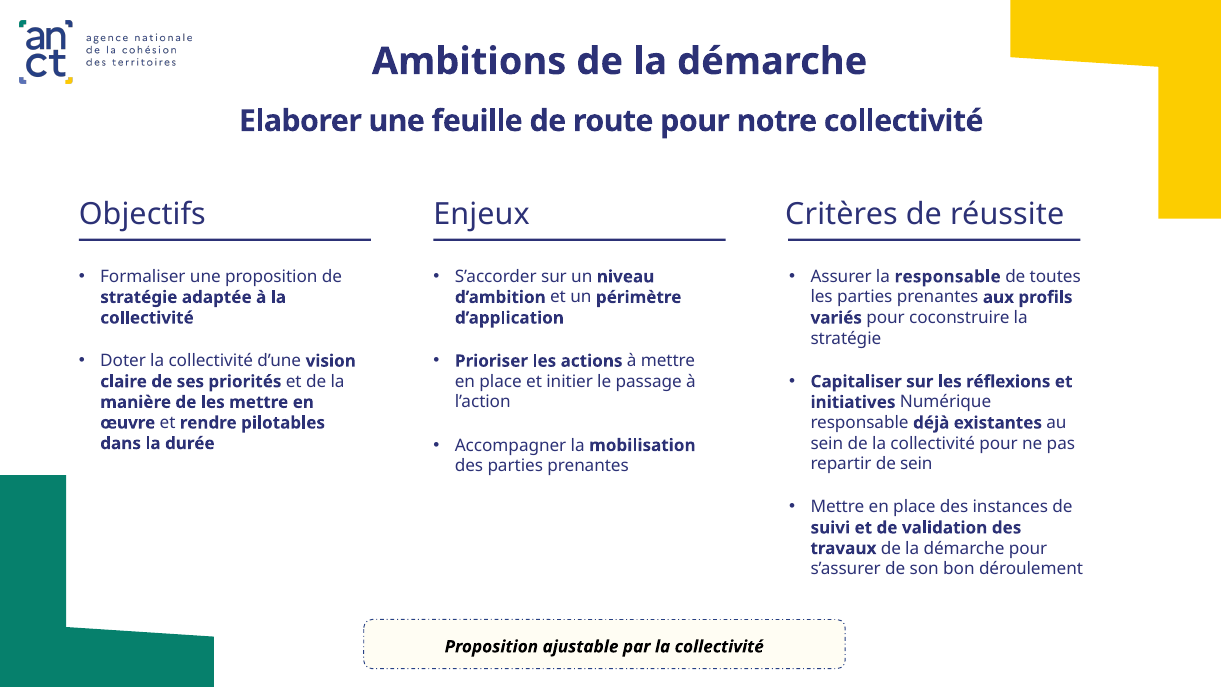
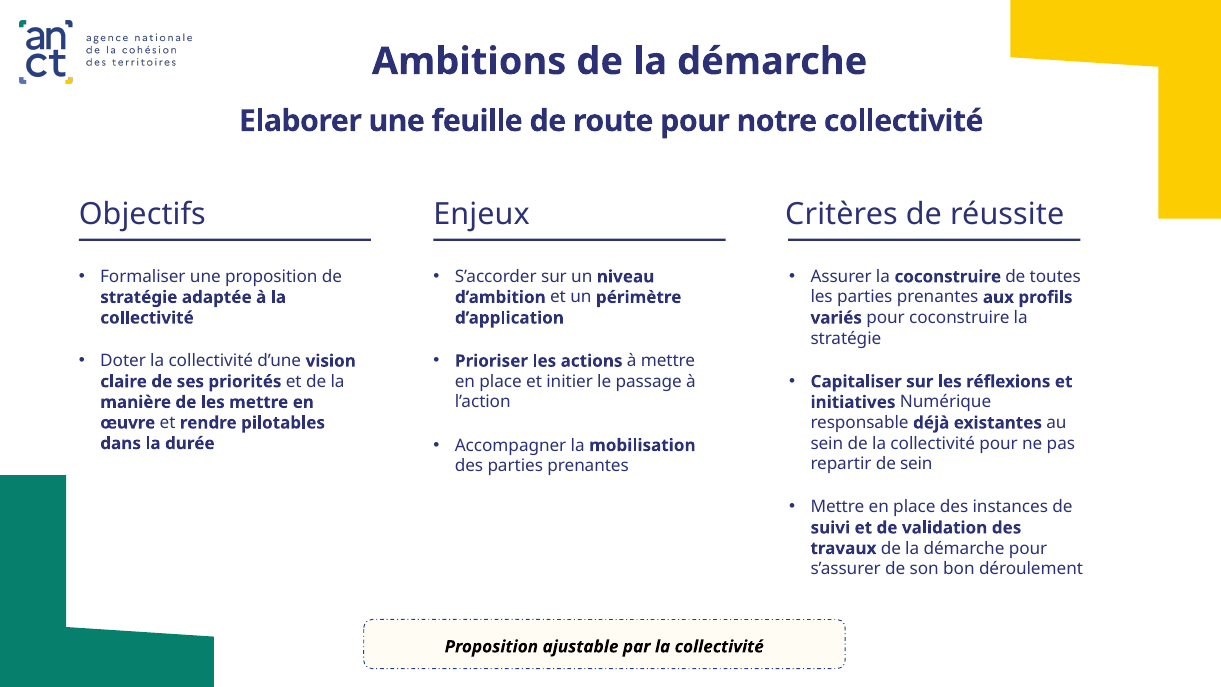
la responsable: responsable -> coconstruire (948, 277)
